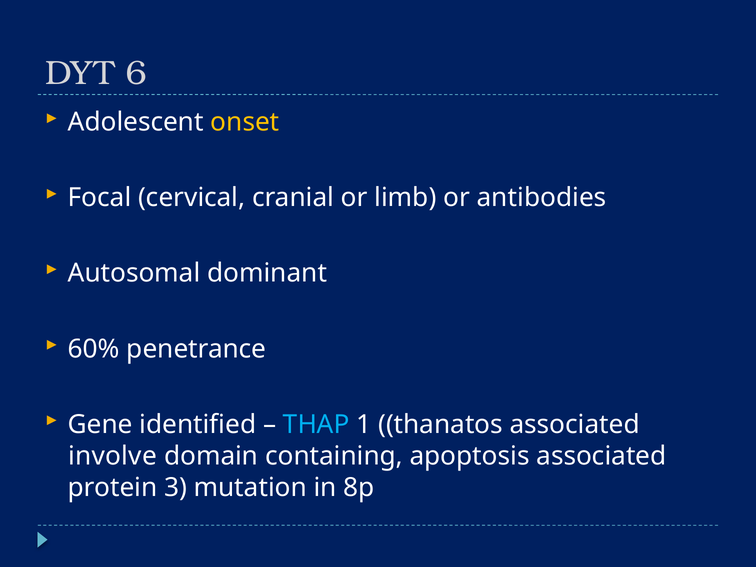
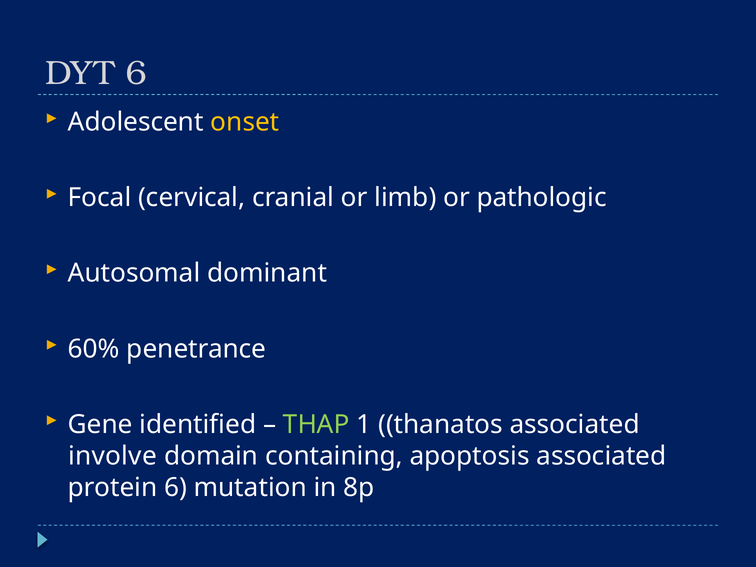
antibodies: antibodies -> pathologic (542, 198)
THAP colour: light blue -> light green (316, 425)
protein 3: 3 -> 6 (176, 487)
